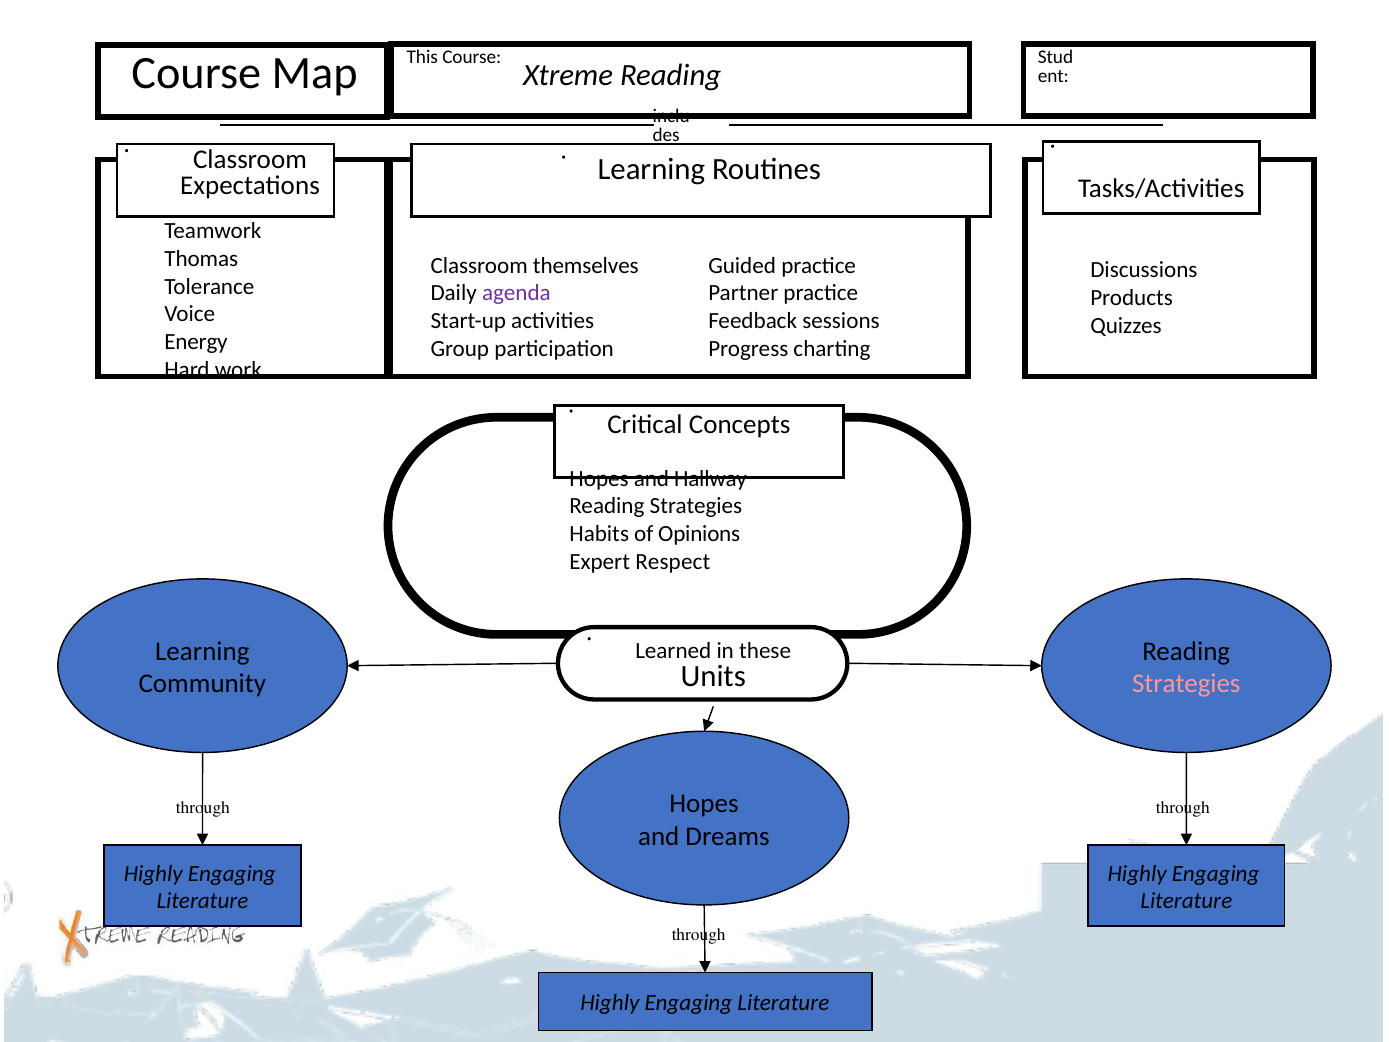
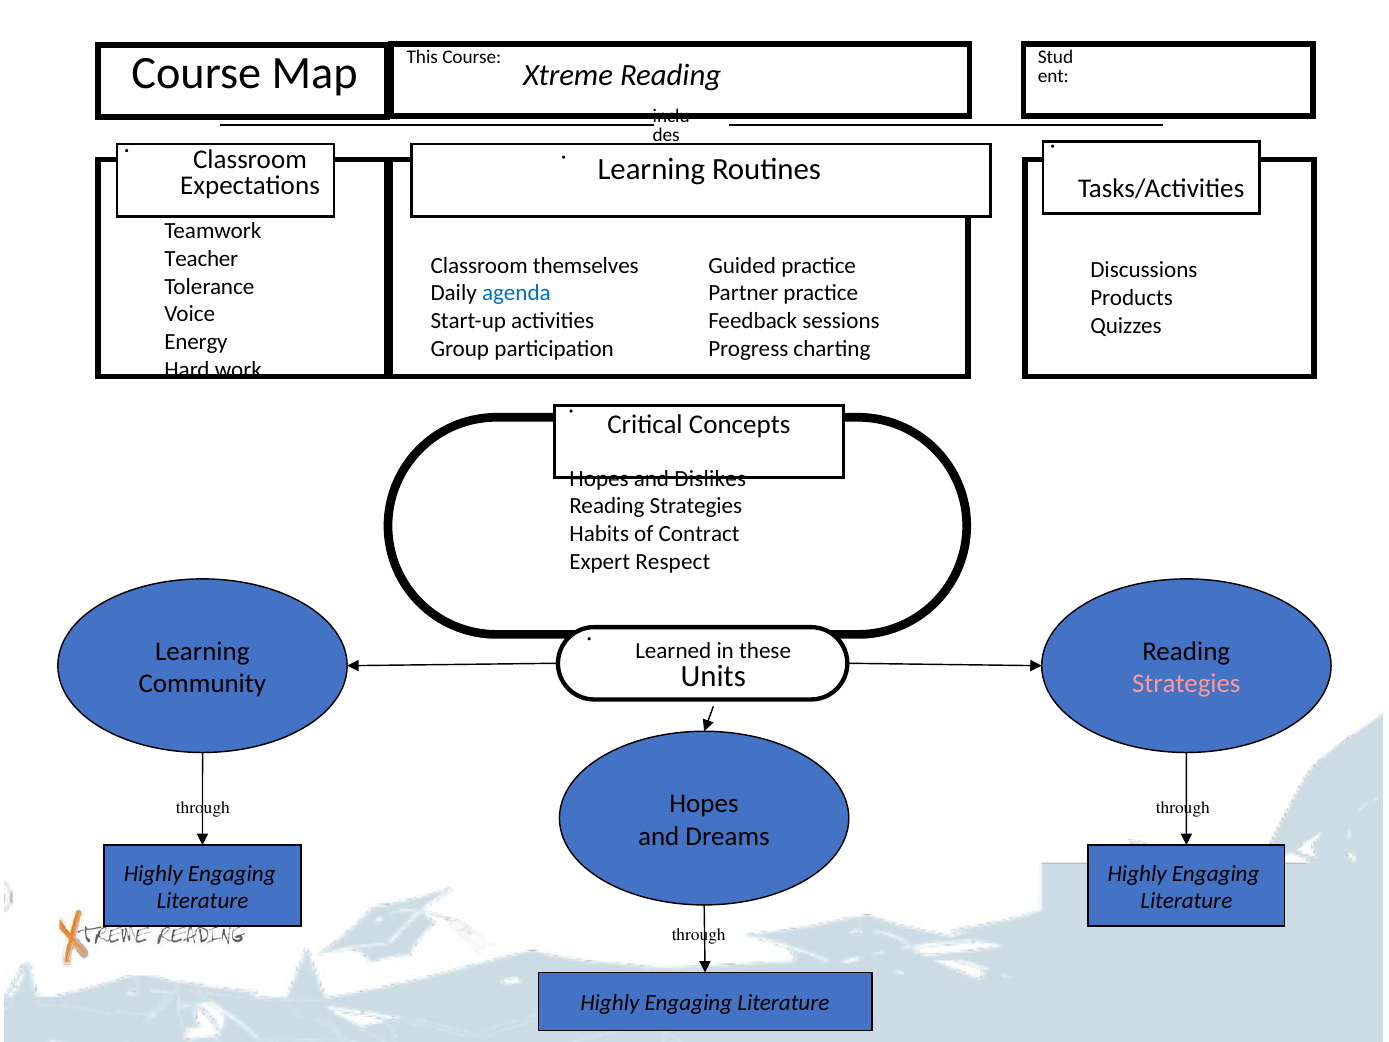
Thomas: Thomas -> Teacher (201, 259)
agenda colour: purple -> blue (516, 293)
Hallway: Hallway -> Dislikes (710, 478)
Opinions: Opinions -> Contract (699, 534)
